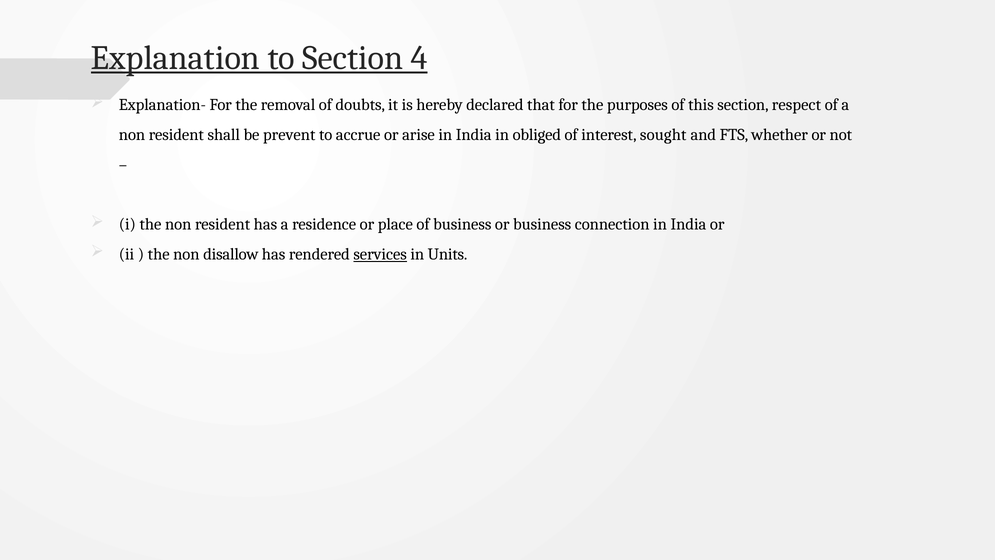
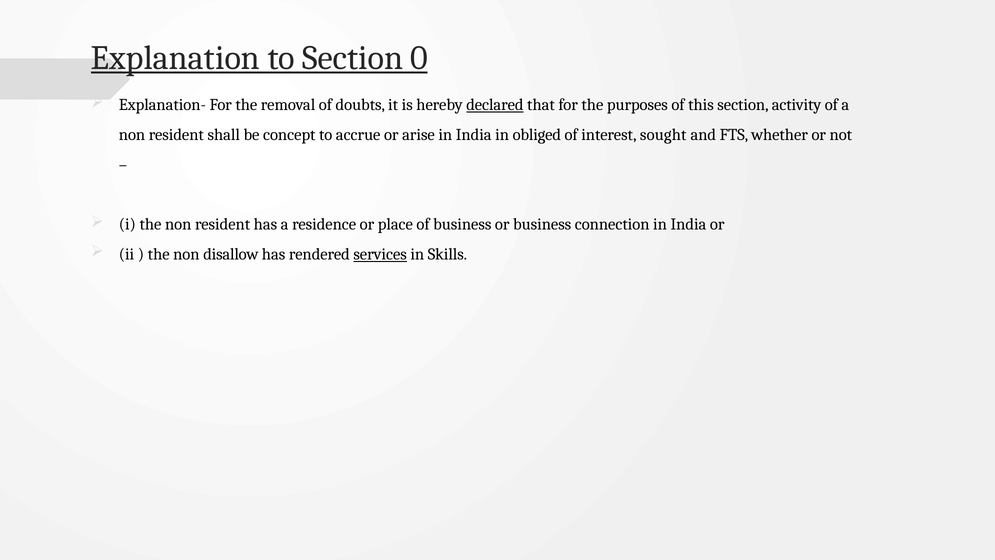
4: 4 -> 0 (419, 58)
declared underline: none -> present (495, 105)
respect: respect -> activity (797, 105)
prevent: prevent -> concept (289, 135)
Units: Units -> Skills (447, 254)
